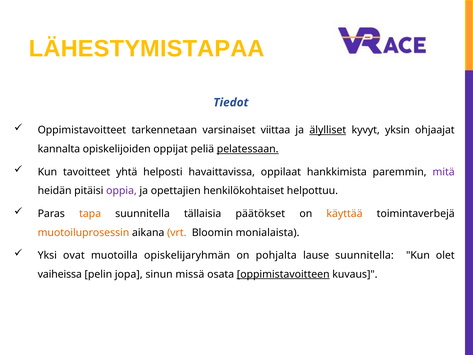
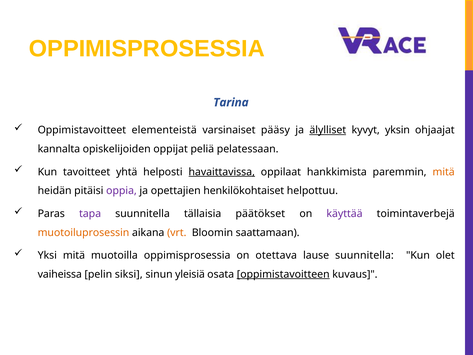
LÄHESTYMISTAPAA: LÄHESTYMISTAPAA -> OPPIMISPROSESSIA (147, 49)
Tiedot: Tiedot -> Tarina (231, 102)
tarkennetaan: tarkennetaan -> elementeistä (164, 130)
viittaa: viittaa -> pääsy (275, 130)
pelatessaan underline: present -> none (248, 149)
havaittavissa underline: none -> present (222, 172)
mitä colour: purple -> orange (444, 172)
tapa colour: orange -> purple (90, 213)
käyttää colour: orange -> purple (345, 213)
monialaista: monialaista -> saattamaan (268, 232)
Yksi ovat: ovat -> mitä (74, 255)
muotoilla opiskelijaryhmän: opiskelijaryhmän -> oppimisprosessia (187, 255)
pohjalta: pohjalta -> otettava (276, 255)
jopa: jopa -> siksi (129, 274)
missä: missä -> yleisiä (190, 274)
